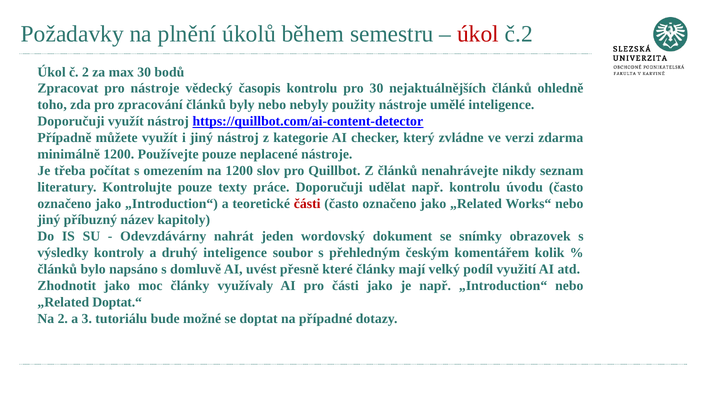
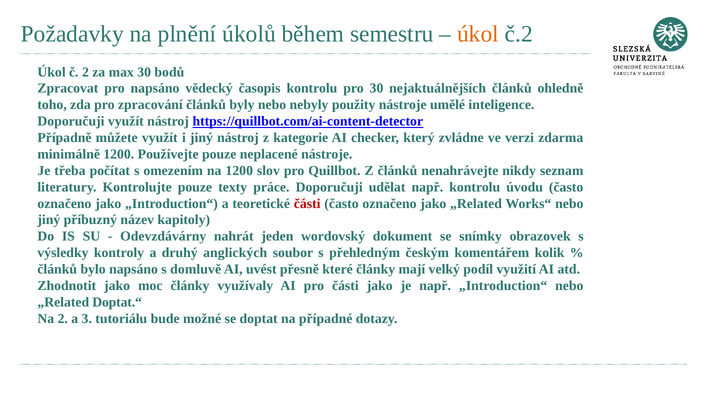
úkol colour: red -> orange (478, 34)
pro nástroje: nástroje -> napsáno (155, 89)
druhý inteligence: inteligence -> anglických (235, 253)
